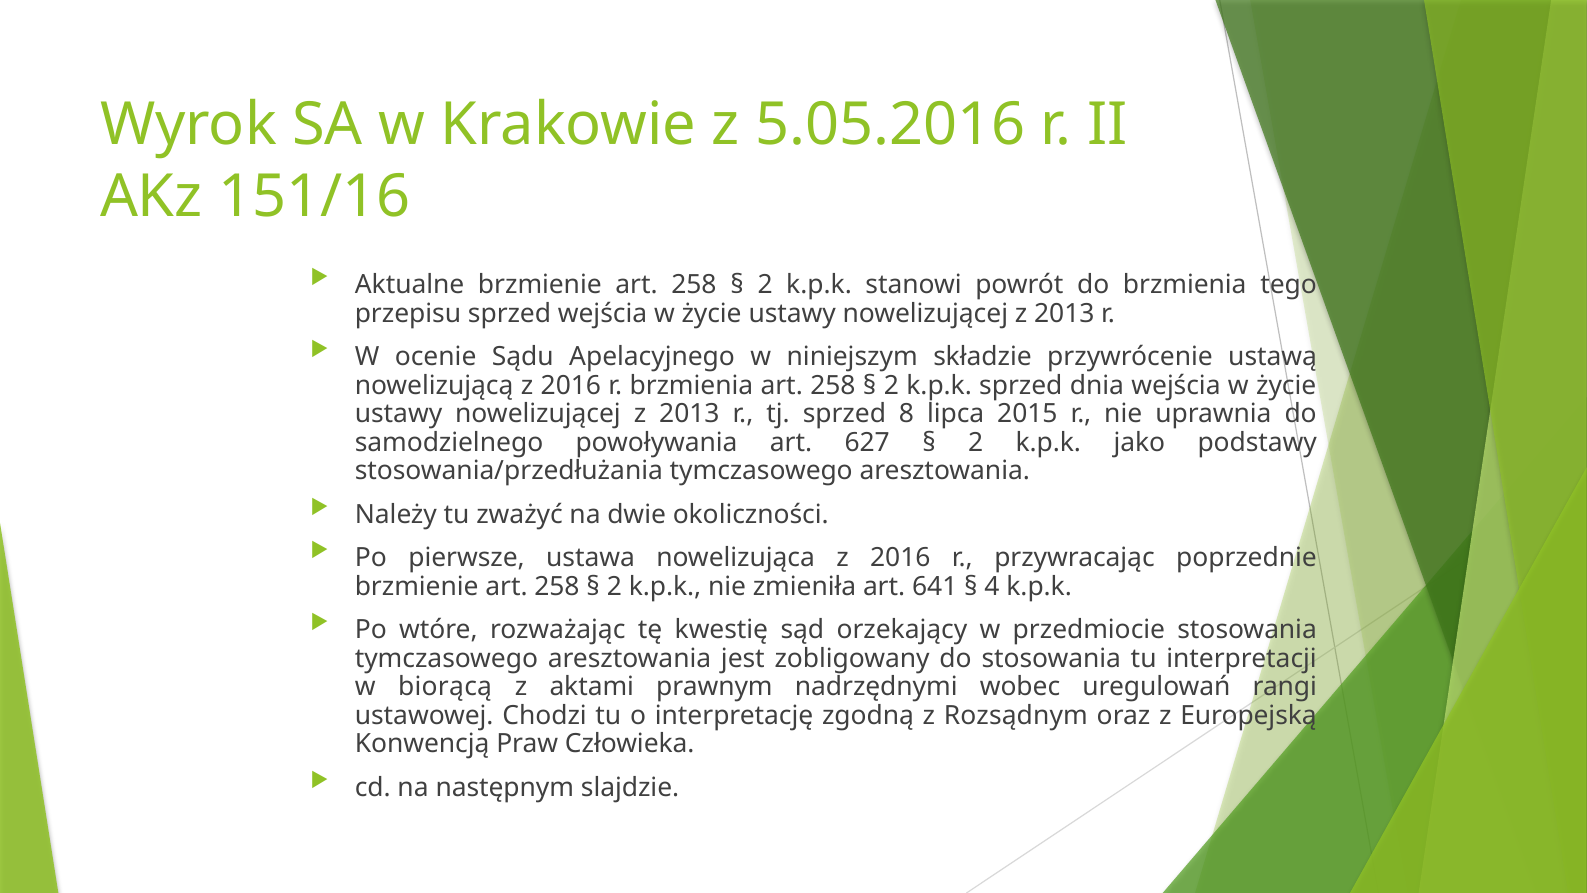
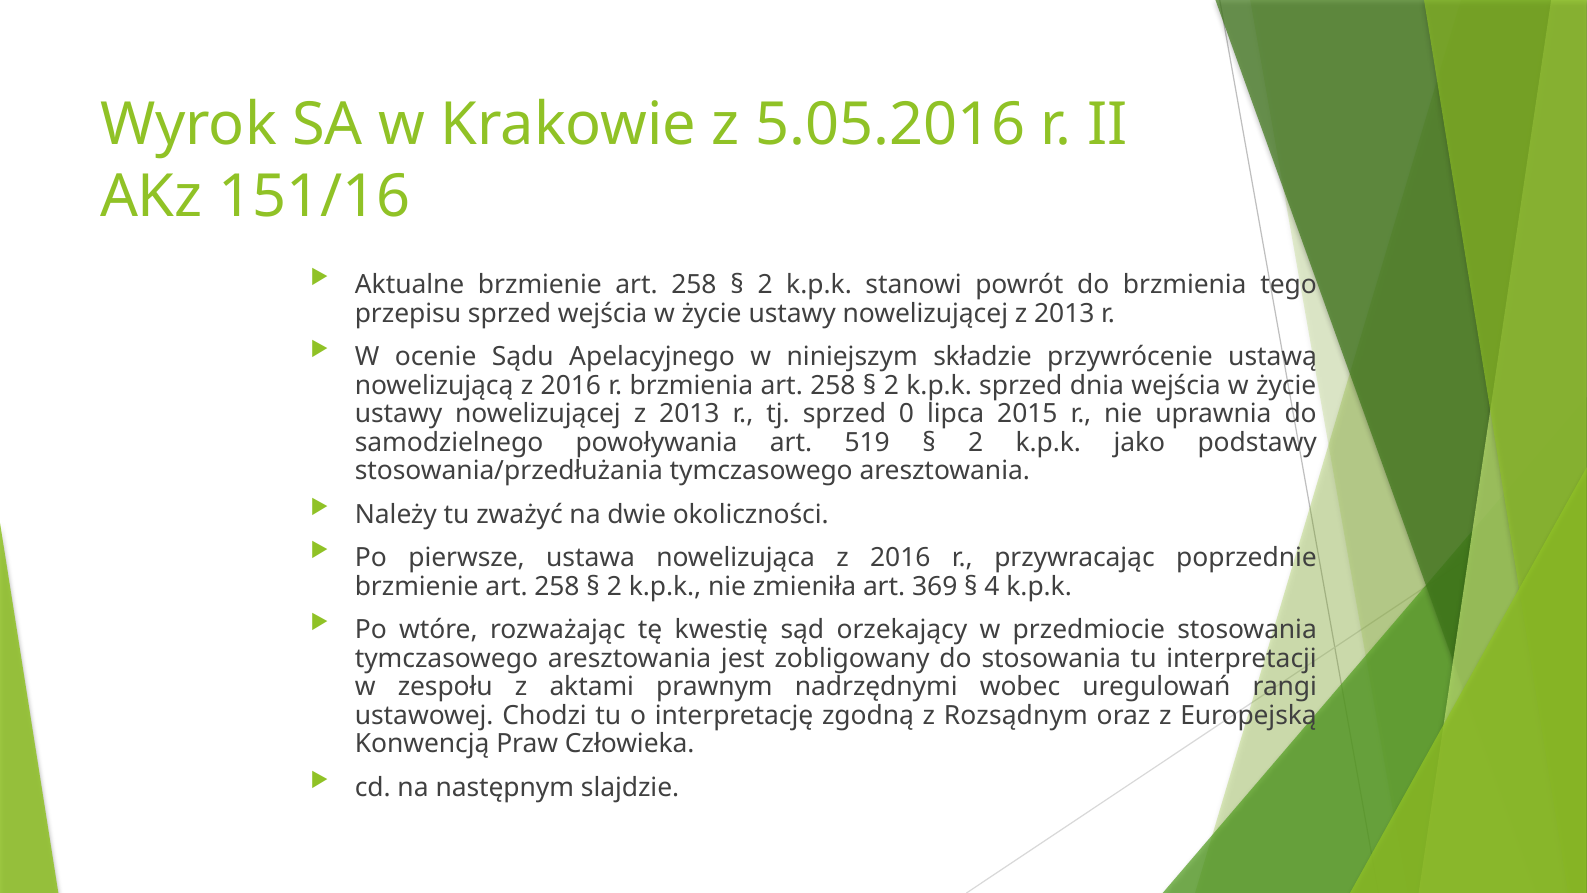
8: 8 -> 0 (906, 414)
627: 627 -> 519 (867, 442)
641: 641 -> 369 (935, 586)
biorącą: biorącą -> zespołu (445, 687)
